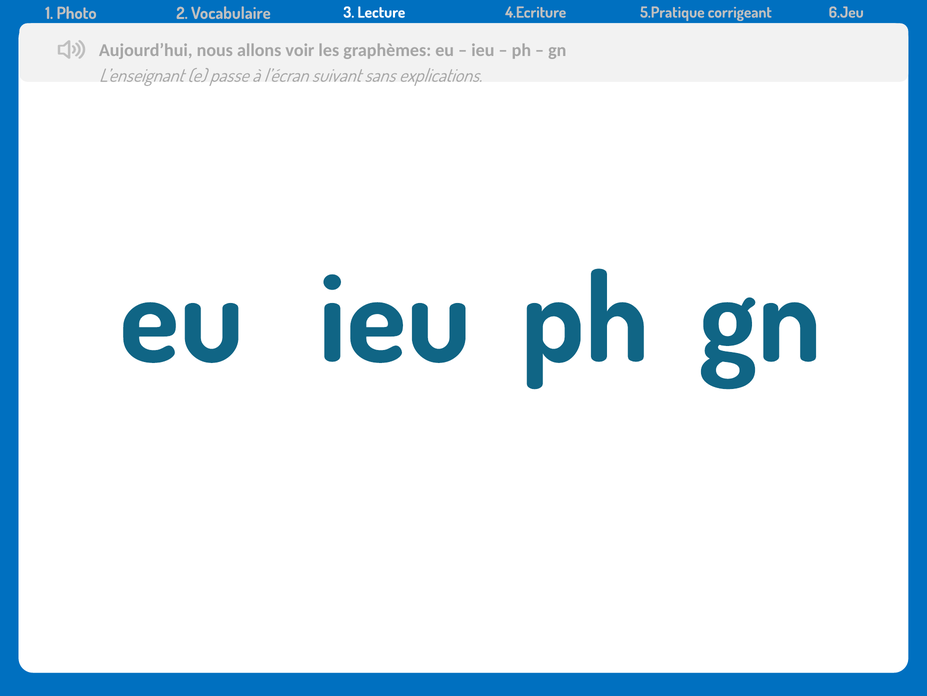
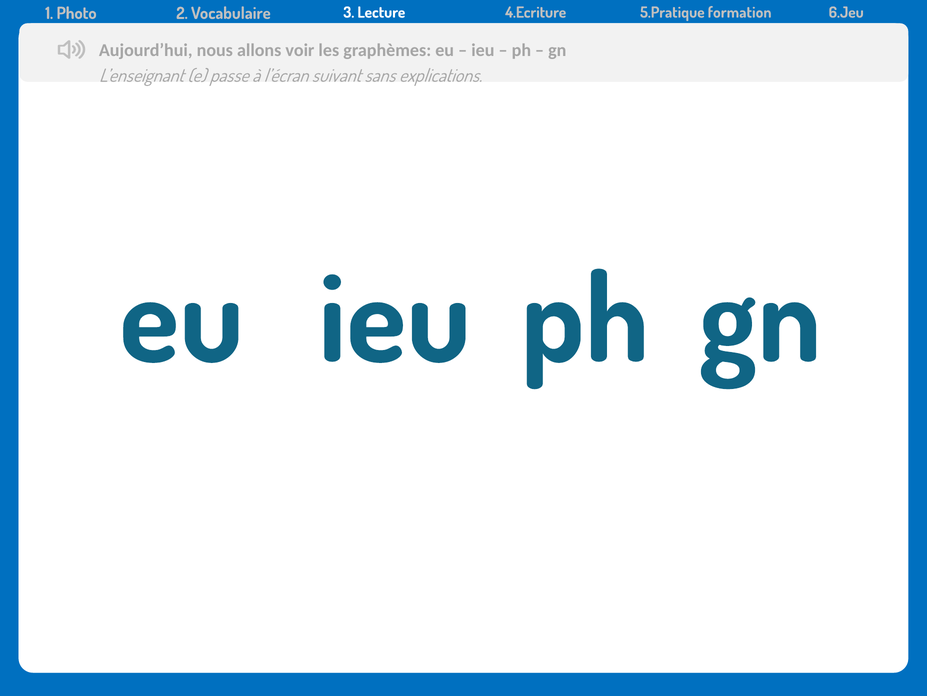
corrigeant: corrigeant -> formation (740, 13)
